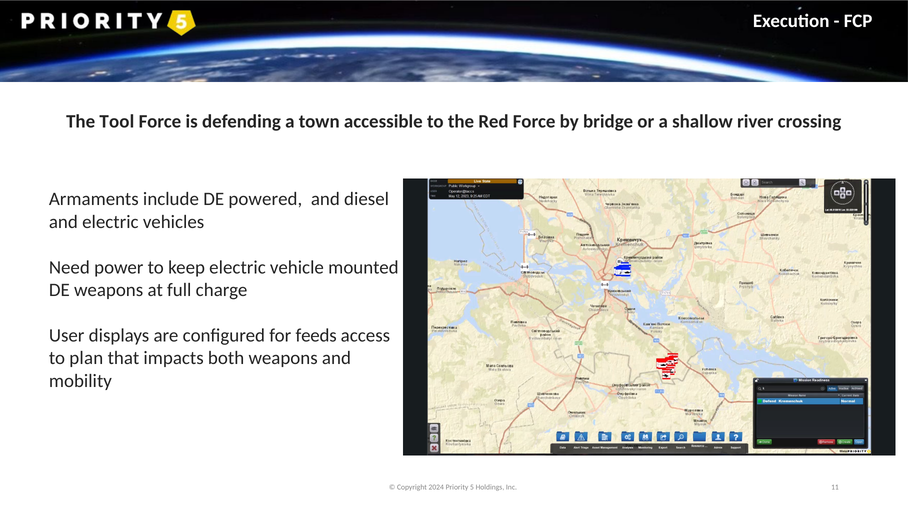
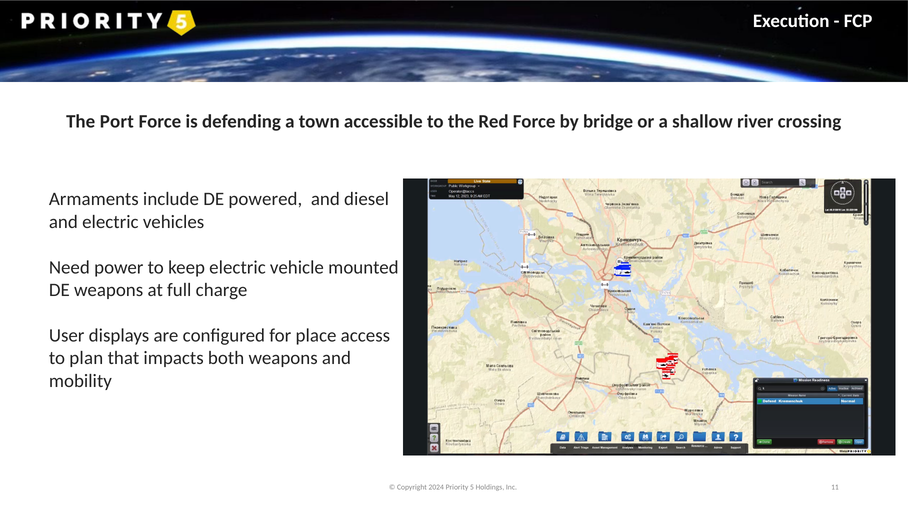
Tool: Tool -> Port (117, 121)
feeds: feeds -> place (316, 335)
